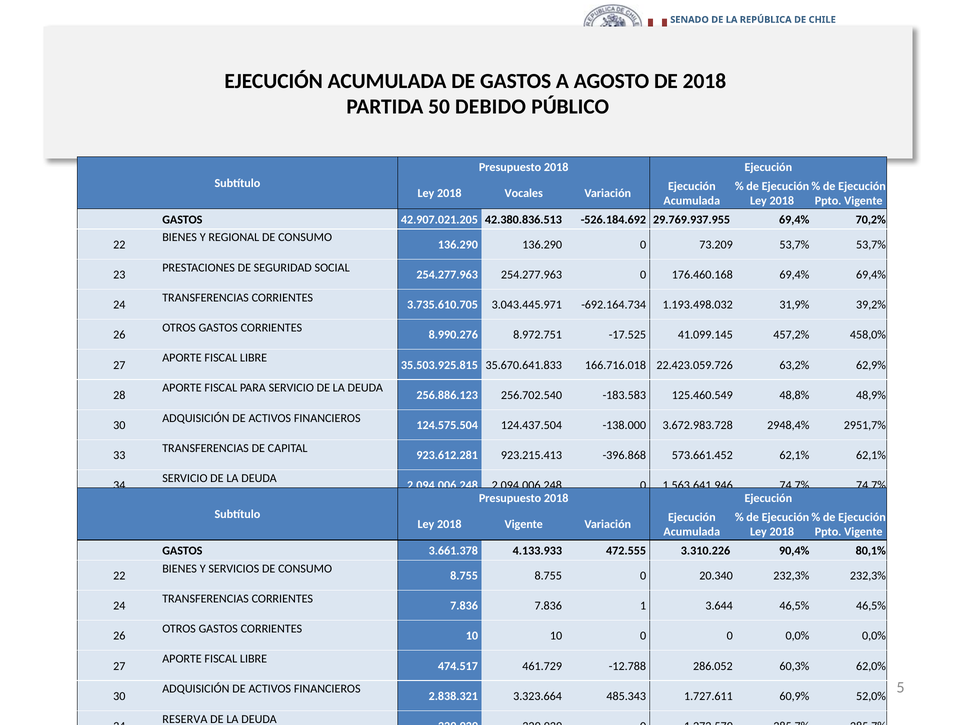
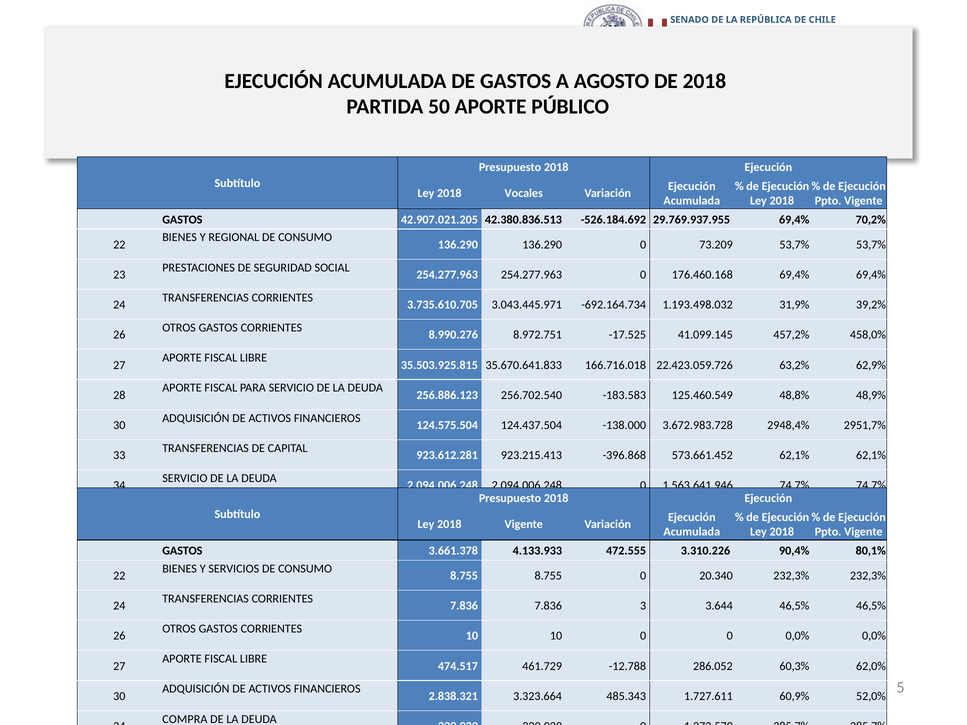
50 DEBIDO: DEBIDO -> APORTE (491, 107)
1: 1 -> 3 (643, 606)
RESERVA: RESERVA -> COMPRA (185, 719)
